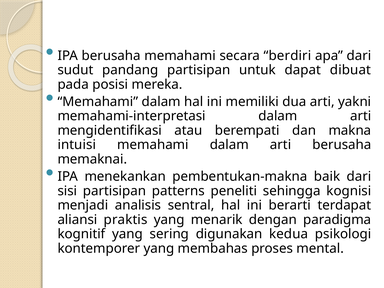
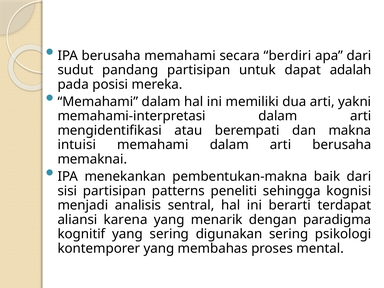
dibuat: dibuat -> adalah (351, 70)
praktis: praktis -> karena (126, 220)
digunakan kedua: kedua -> sering (289, 234)
